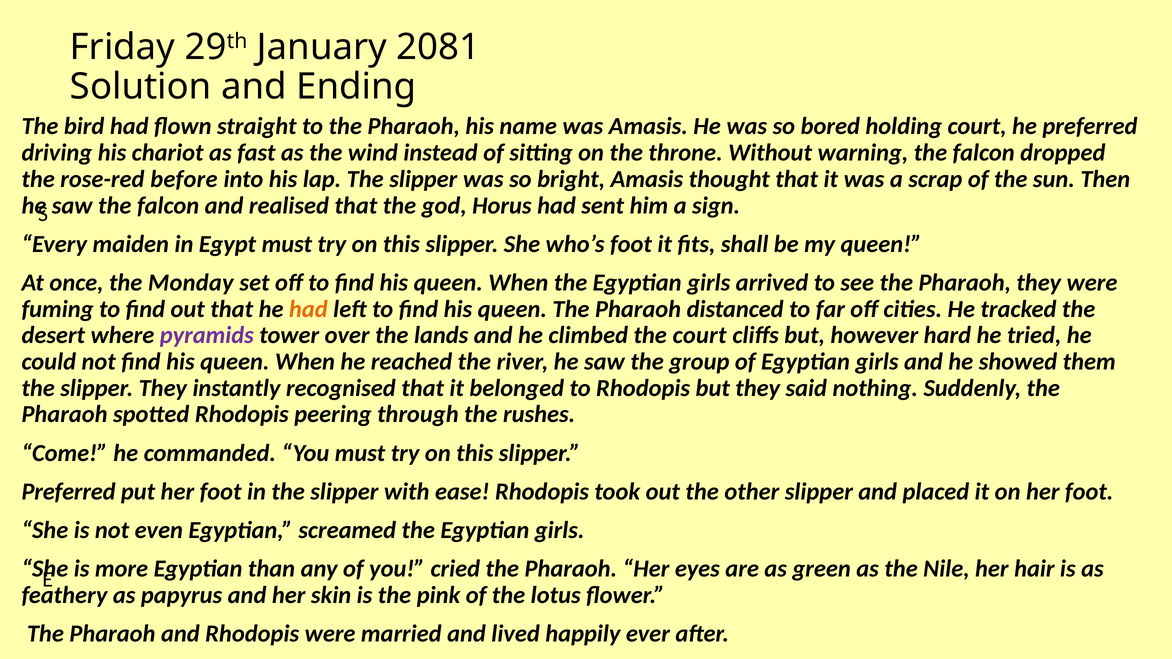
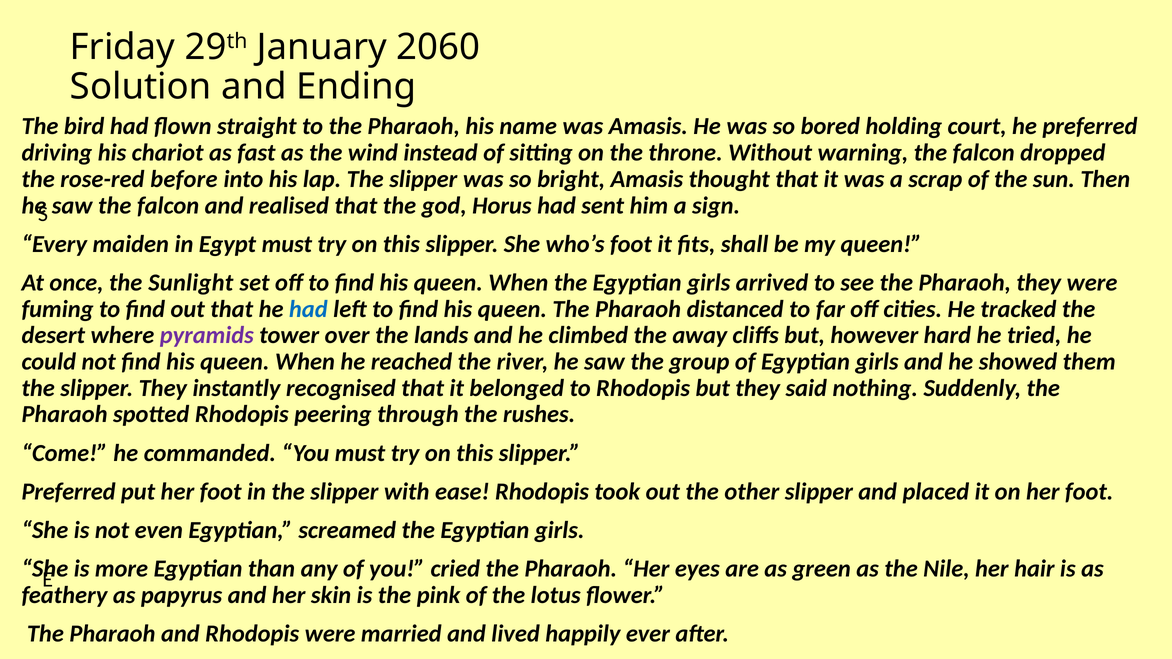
2081: 2081 -> 2060 (438, 47)
Monday: Monday -> Sunlight (191, 283)
had colour: orange -> blue (308, 309)
the court: court -> away (700, 335)
